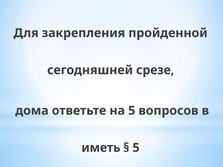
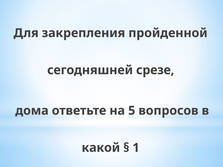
иметь: иметь -> какой (101, 148)
5: 5 -> 1 (136, 148)
